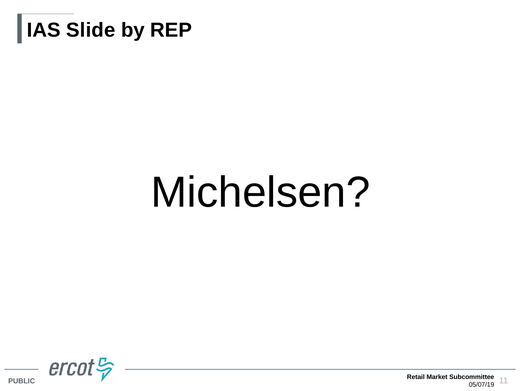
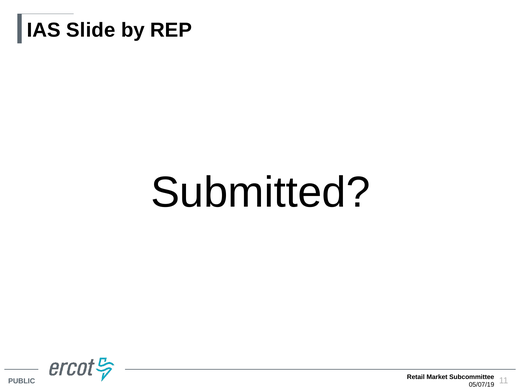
Michelsen: Michelsen -> Submitted (260, 192)
